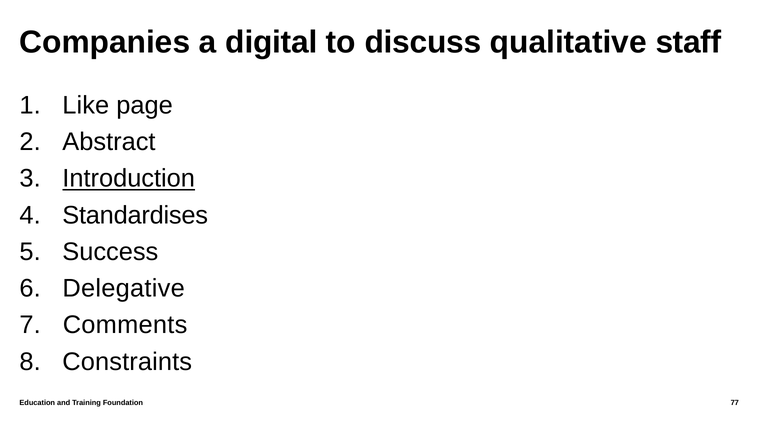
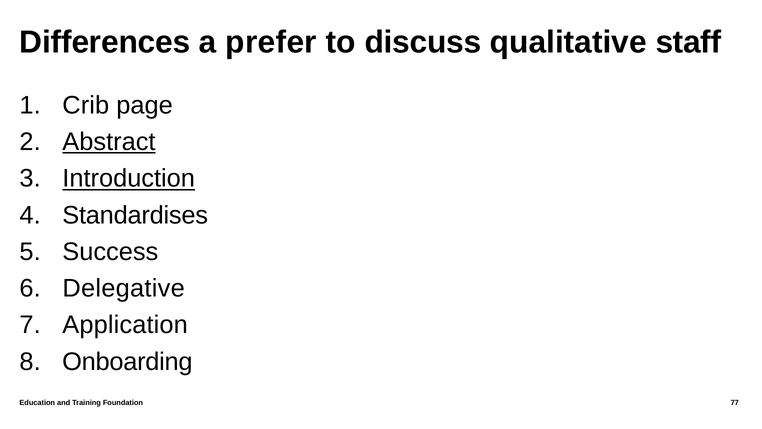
Companies: Companies -> Differences (105, 42)
digital: digital -> prefer (271, 42)
Like: Like -> Crib (86, 105)
Abstract underline: none -> present (109, 142)
Comments: Comments -> Application (125, 325)
Constraints: Constraints -> Onboarding (127, 361)
